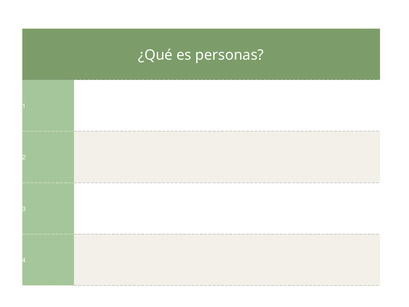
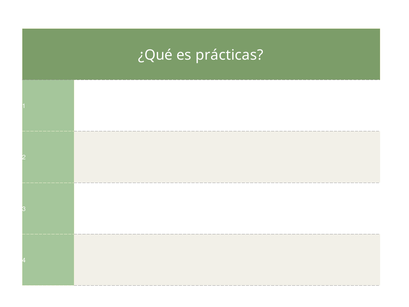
personas: personas -> prácticas (229, 55)
